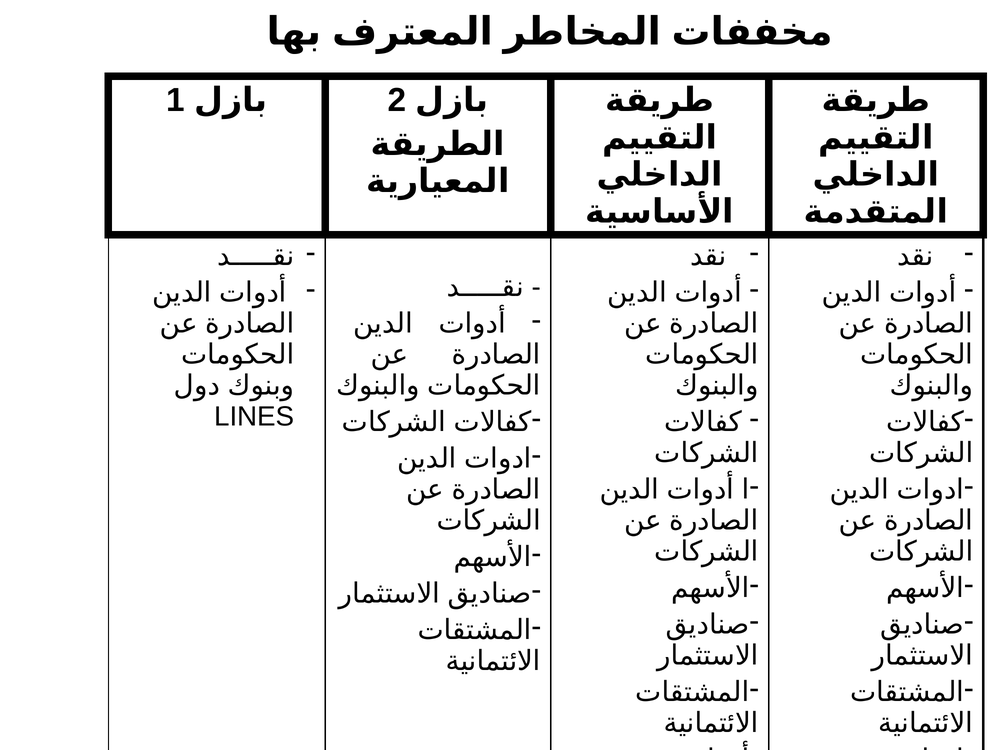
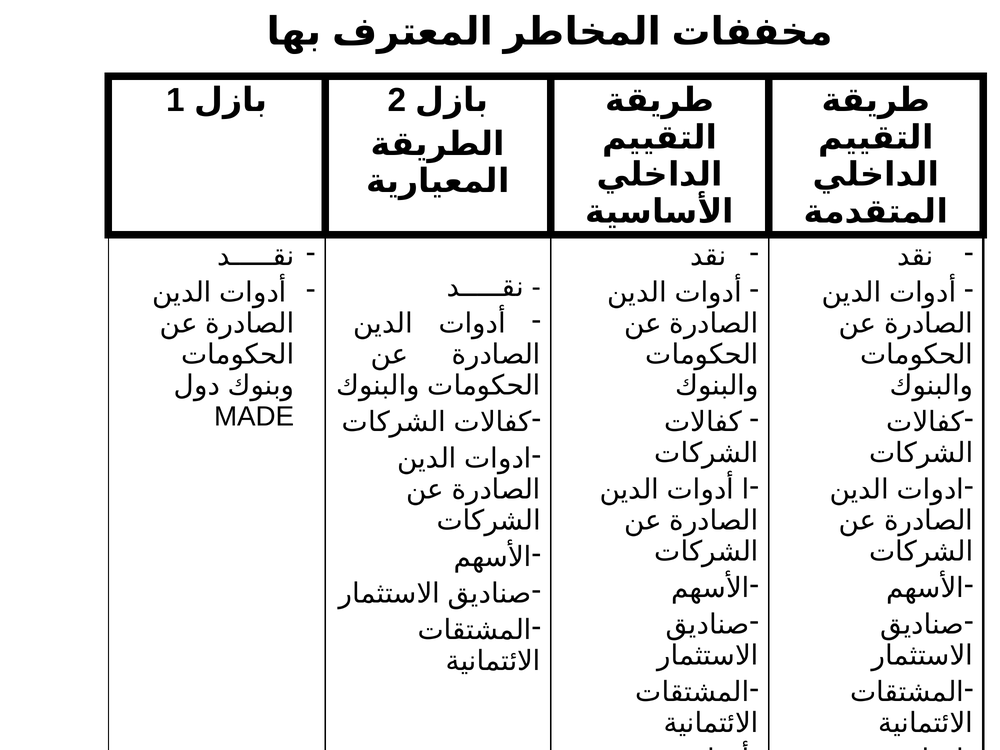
LINES: LINES -> MADE (254, 416)
